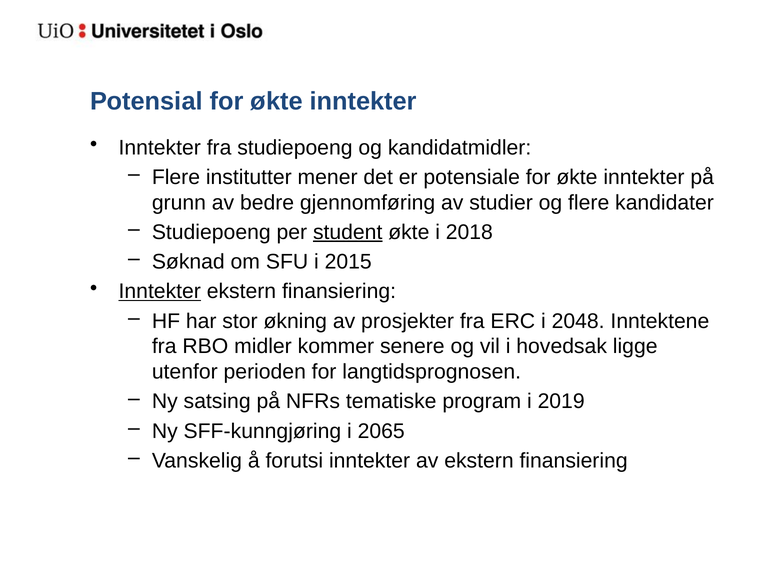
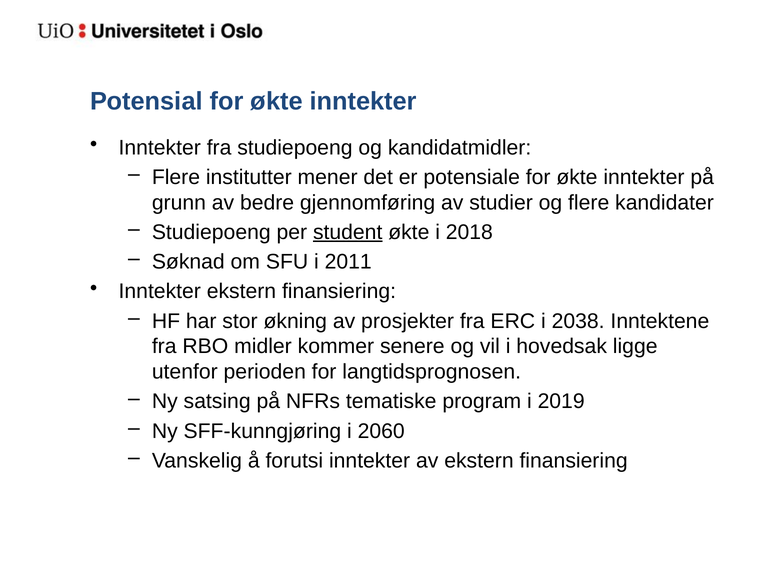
2015: 2015 -> 2011 (348, 262)
Inntekter underline: present -> none (160, 291)
2048: 2048 -> 2038 (578, 321)
2065: 2065 -> 2060 (381, 431)
